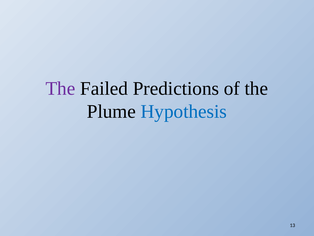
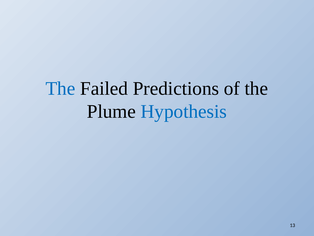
The colour: purple -> blue (60, 88)
